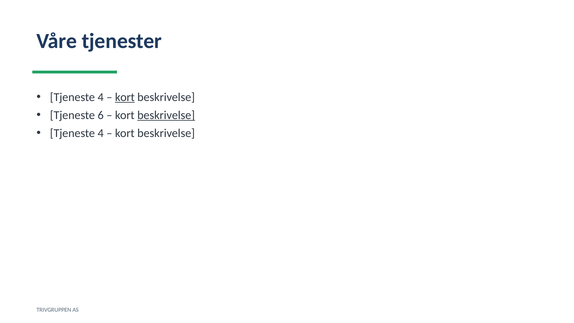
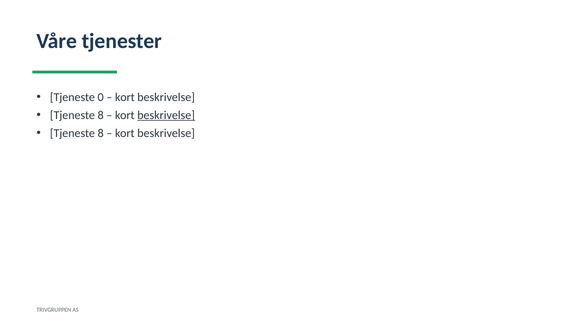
4: 4 -> 0 (101, 97)
kort underline: present -> none (125, 97)
6: 6 -> 8 (101, 115)
4: 4 -> 8 (101, 133)
